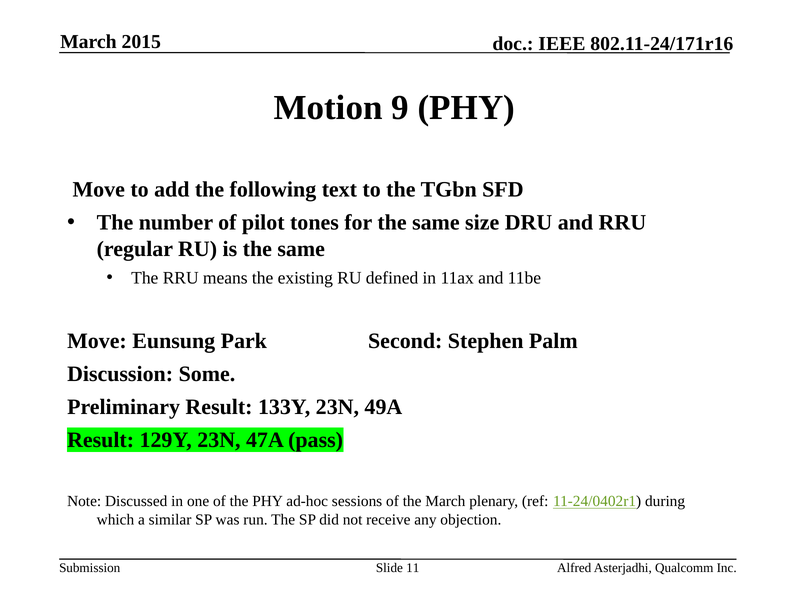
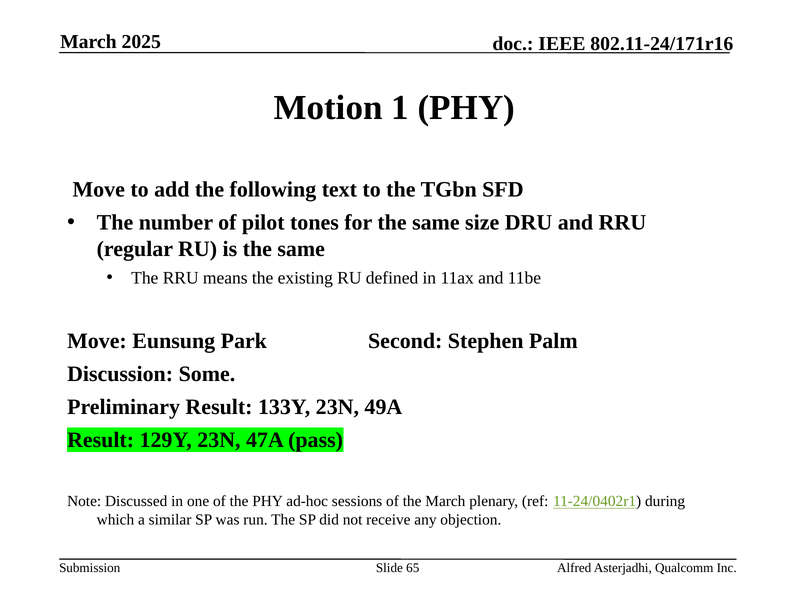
2015: 2015 -> 2025 (141, 42)
9: 9 -> 1 (400, 108)
11: 11 -> 65 (413, 568)
